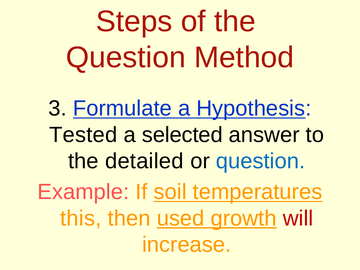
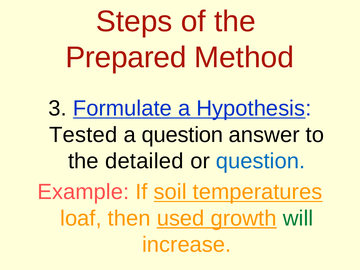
Question: Question -> Prepared (126, 58)
a selected: selected -> question (182, 135)
this: this -> loaf (81, 218)
will colour: red -> green (298, 218)
